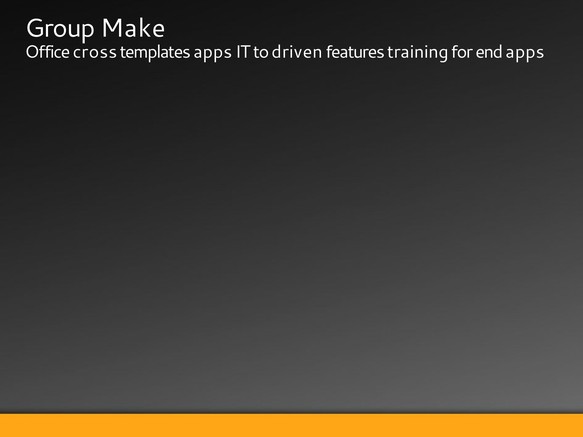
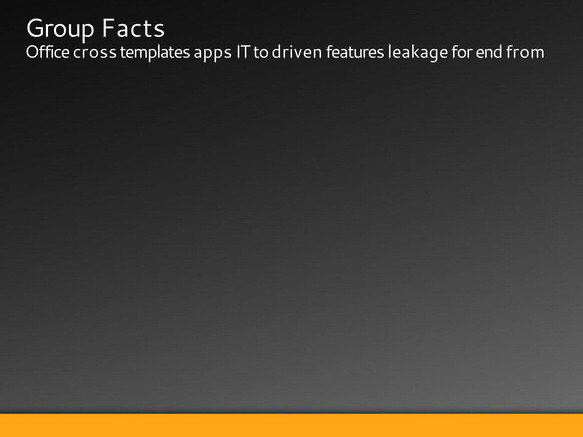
Make: Make -> Facts (133, 28)
training: training -> leakage (418, 52)
end apps: apps -> from (525, 52)
